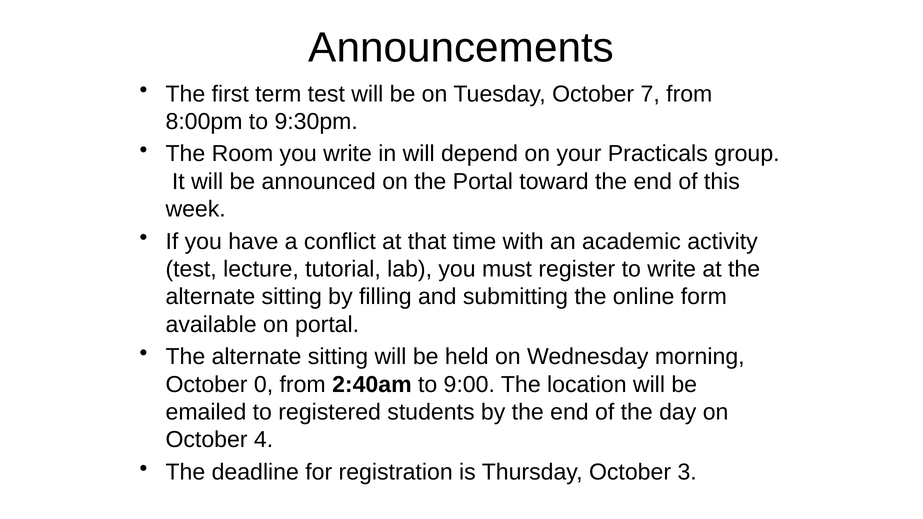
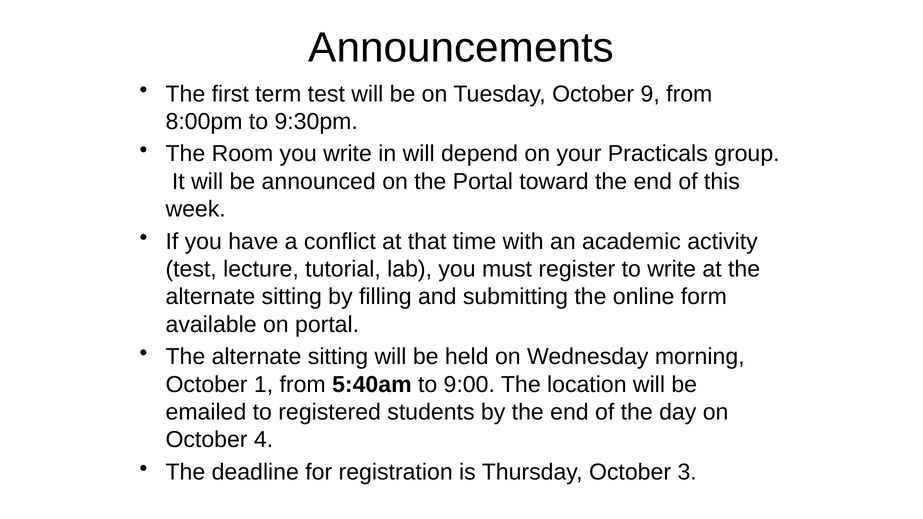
7: 7 -> 9 (650, 94)
0: 0 -> 1 (264, 385)
2:40am: 2:40am -> 5:40am (372, 385)
